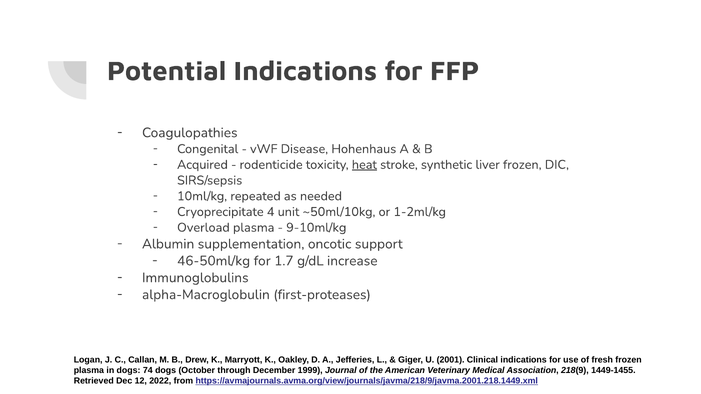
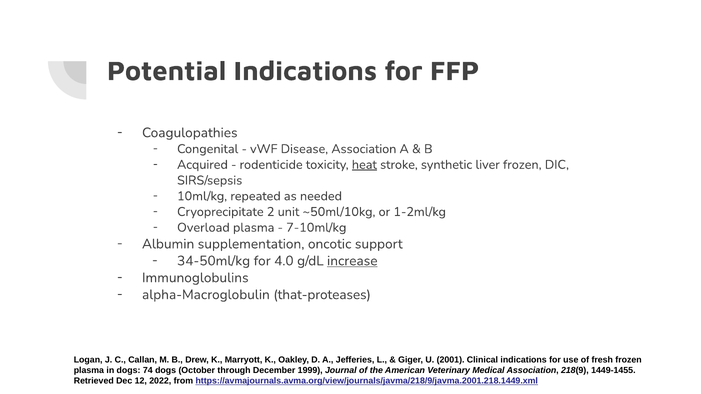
Disease Hohenhaus: Hohenhaus -> Association (364, 149)
4: 4 -> 2 (271, 212)
9-10ml/kg: 9-10ml/kg -> 7-10ml/kg (316, 228)
46-50ml/kg: 46-50ml/kg -> 34-50ml/kg (214, 261)
1.7: 1.7 -> 4.0 (284, 261)
increase underline: none -> present (352, 261)
first-proteases: first-proteases -> that-proteases (322, 295)
